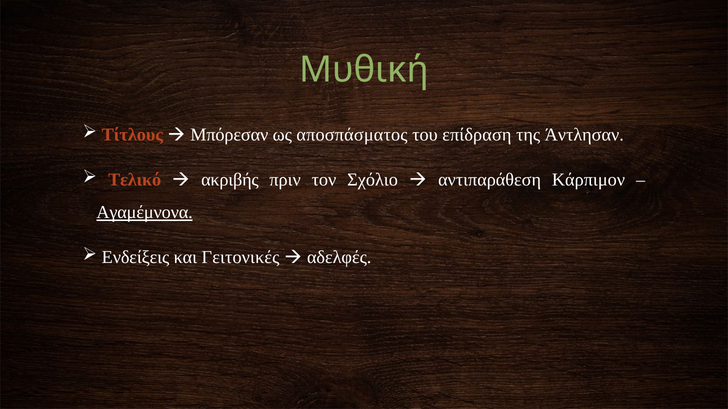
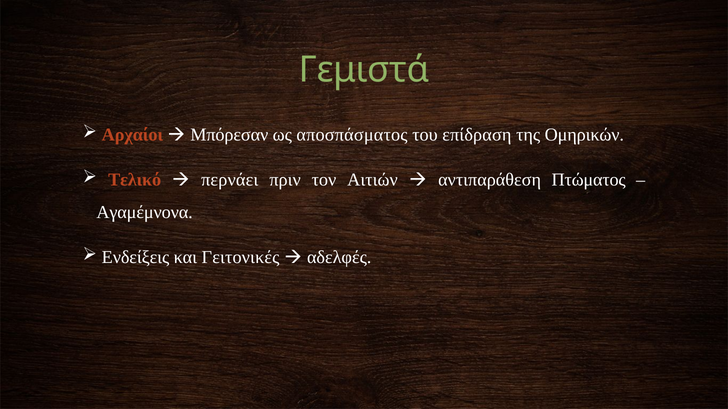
Μυθική: Μυθική -> Γεμιστά (364, 70)
Τίτλους: Τίτλους -> Αρχαίοι (132, 135)
Άντλησαν: Άντλησαν -> Ομηρικών (584, 135)
ακριβής: ακριβής -> περνάει (230, 180)
Σχόλιο: Σχόλιο -> Αιτιών (373, 180)
Κάρπιμον: Κάρπιμον -> Πτώματος (589, 180)
Αγαμέμνονα underline: present -> none (145, 213)
